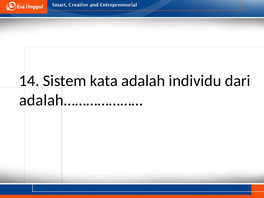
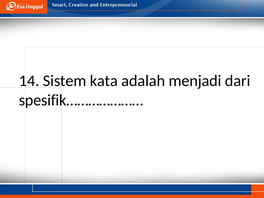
individu: individu -> menjadi (195, 81)
adalah…………………: adalah………………… -> spesifik………………… (81, 100)
